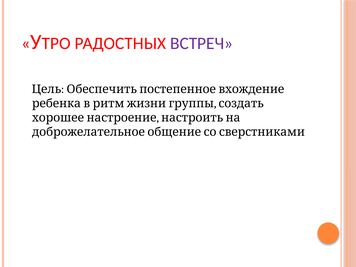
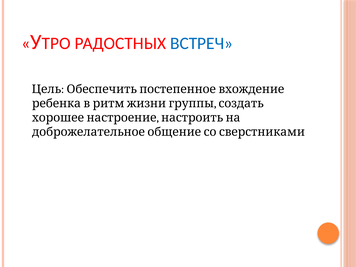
ВСТРЕЧ colour: purple -> blue (202, 43)
